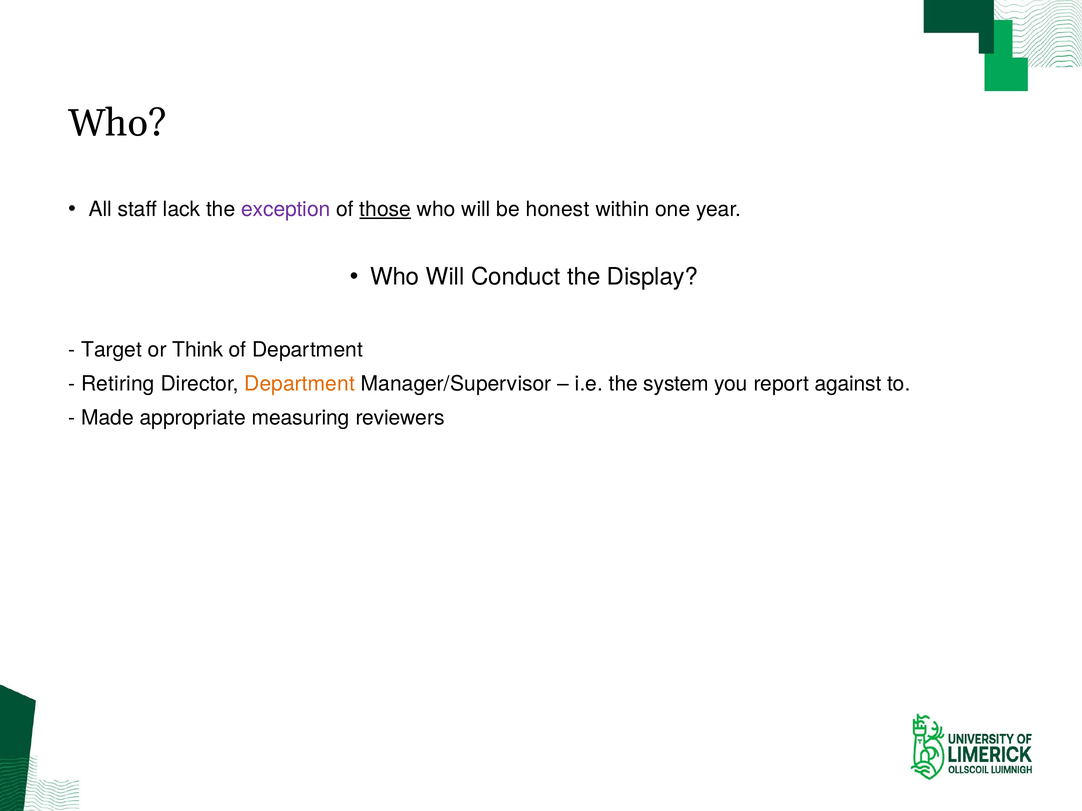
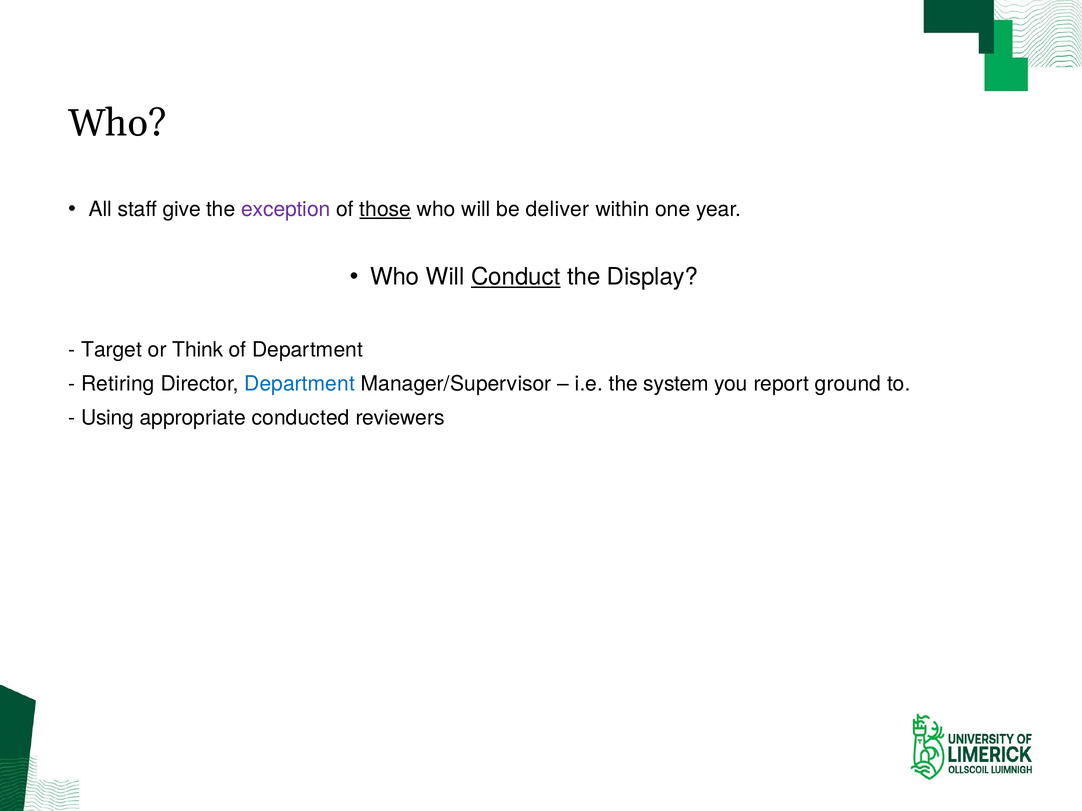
lack: lack -> give (182, 209)
honest: honest -> deliver (558, 209)
Conduct underline: none -> present (516, 277)
Department colour: orange -> blue (300, 384)
against: against -> ground (848, 384)
Made: Made -> Using (108, 418)
measuring: measuring -> conducted (301, 418)
